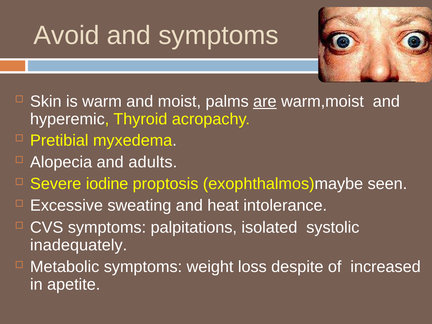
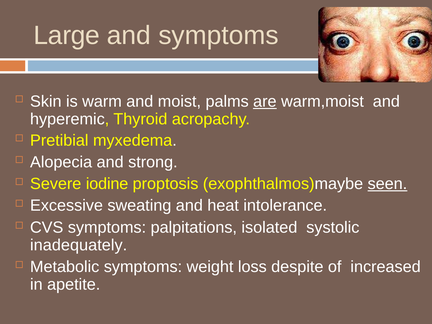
Avoid: Avoid -> Large (67, 35)
adults: adults -> strong (153, 162)
seen underline: none -> present (387, 184)
